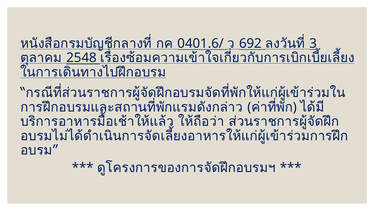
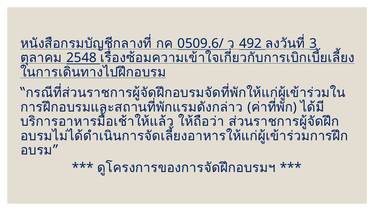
0401.6/: 0401.6/ -> 0509.6/ (201, 43)
692: 692 -> 492 (250, 43)
